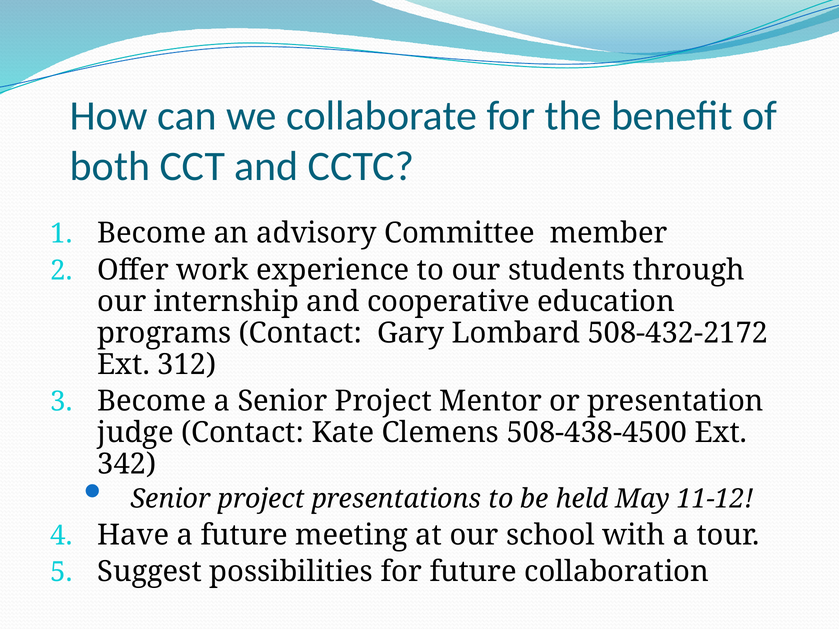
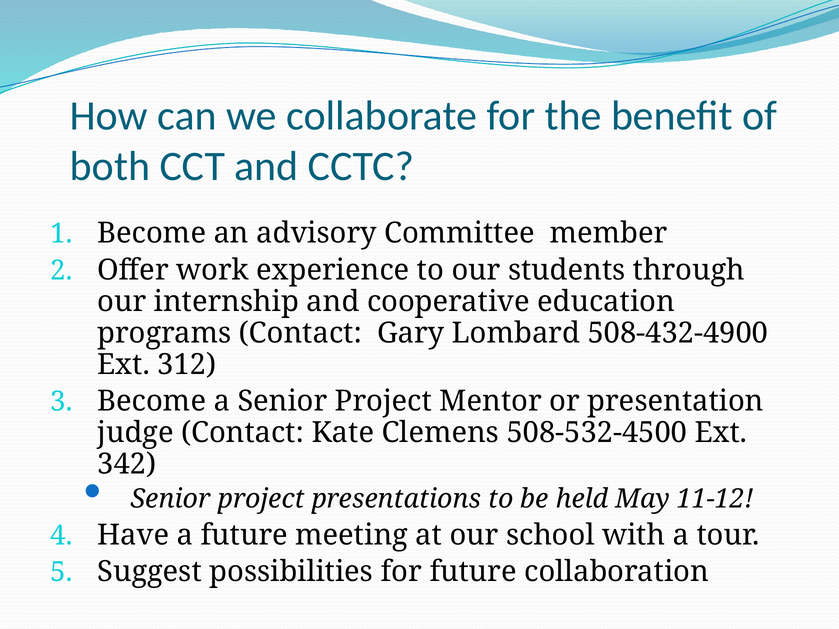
508-432-2172: 508-432-2172 -> 508-432-4900 (678, 333)
508-438-4500: 508-438-4500 -> 508-532-4500 (597, 433)
